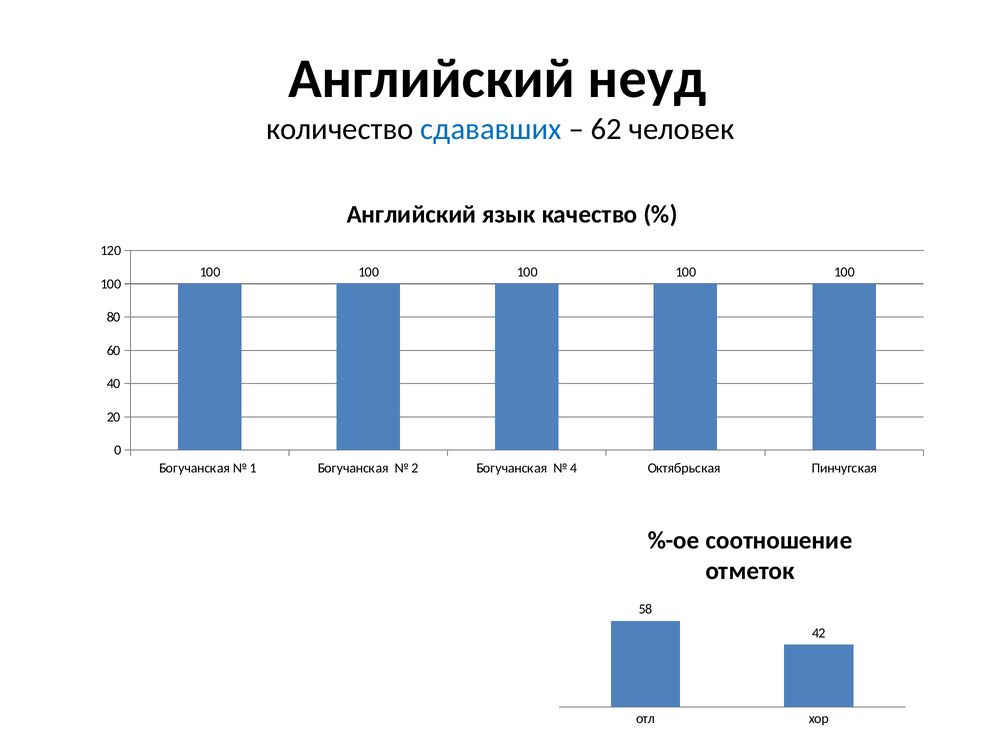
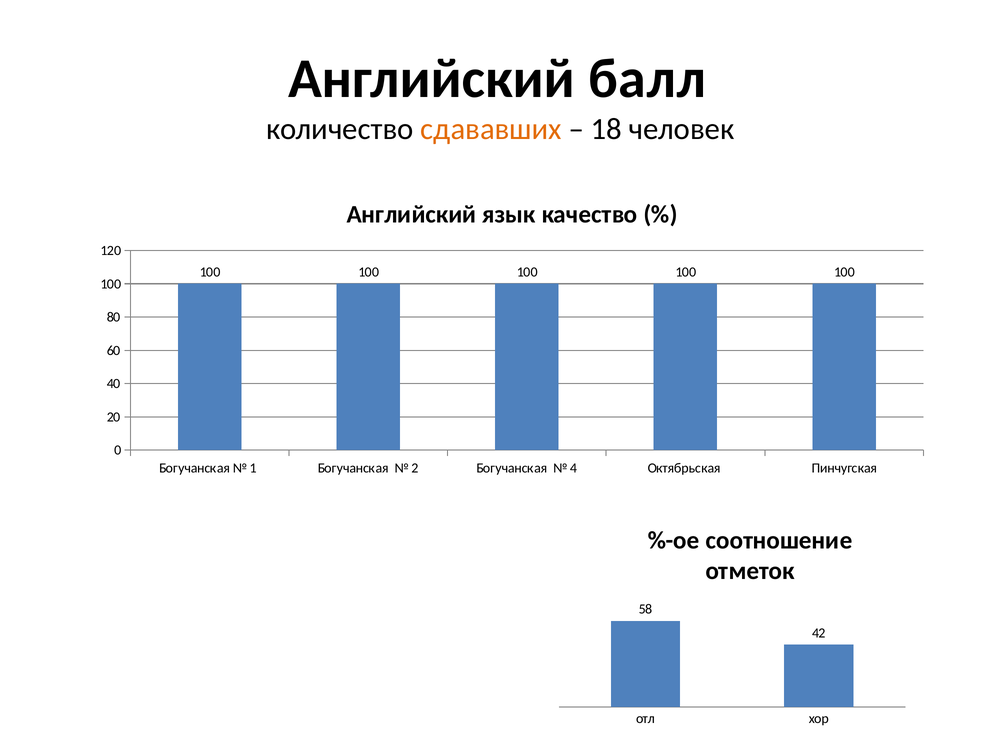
неуд: неуд -> балл (647, 79)
сдававших colour: blue -> orange (491, 129)
62: 62 -> 18 (606, 129)
